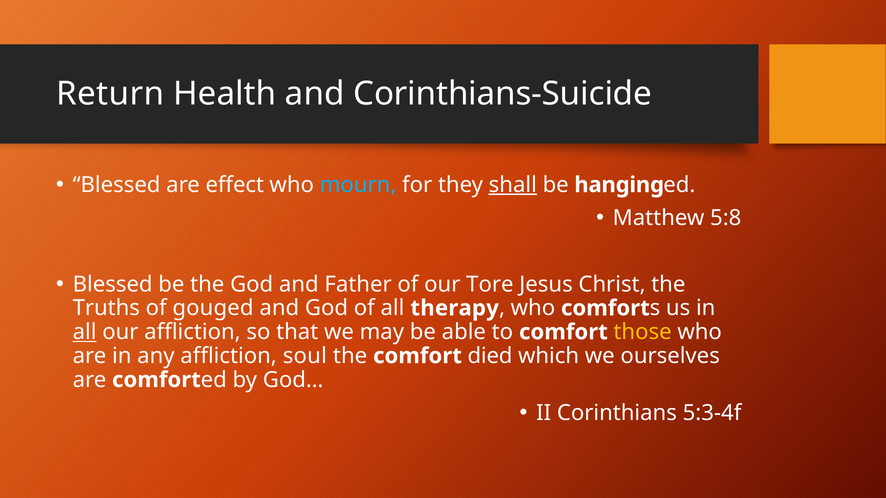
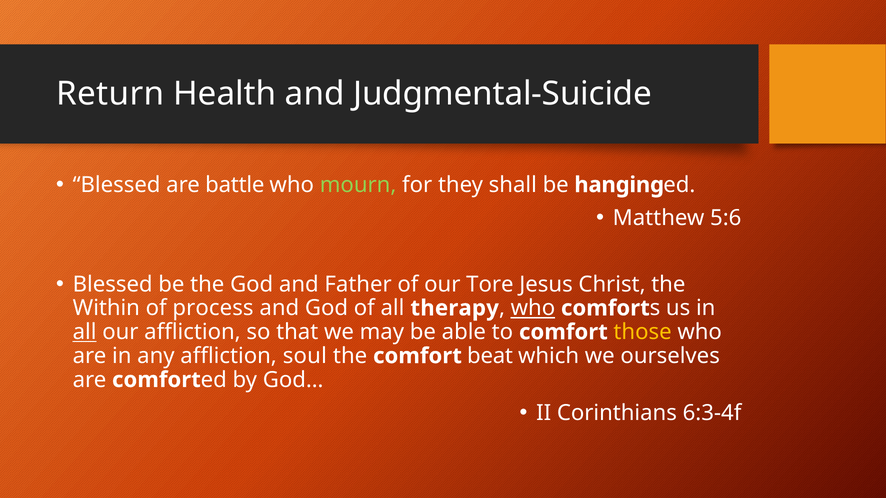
Corinthians-Suicide: Corinthians-Suicide -> Judgmental-Suicide (503, 94)
effect: effect -> battle (235, 185)
mourn colour: light blue -> light green (358, 185)
shall underline: present -> none (513, 185)
5:8: 5:8 -> 5:6 (726, 218)
Truths: Truths -> Within (106, 308)
gouged: gouged -> process (213, 308)
who underline: none -> present (533, 308)
died: died -> beat (490, 356)
5:3-4f: 5:3-4f -> 6:3-4f (712, 413)
